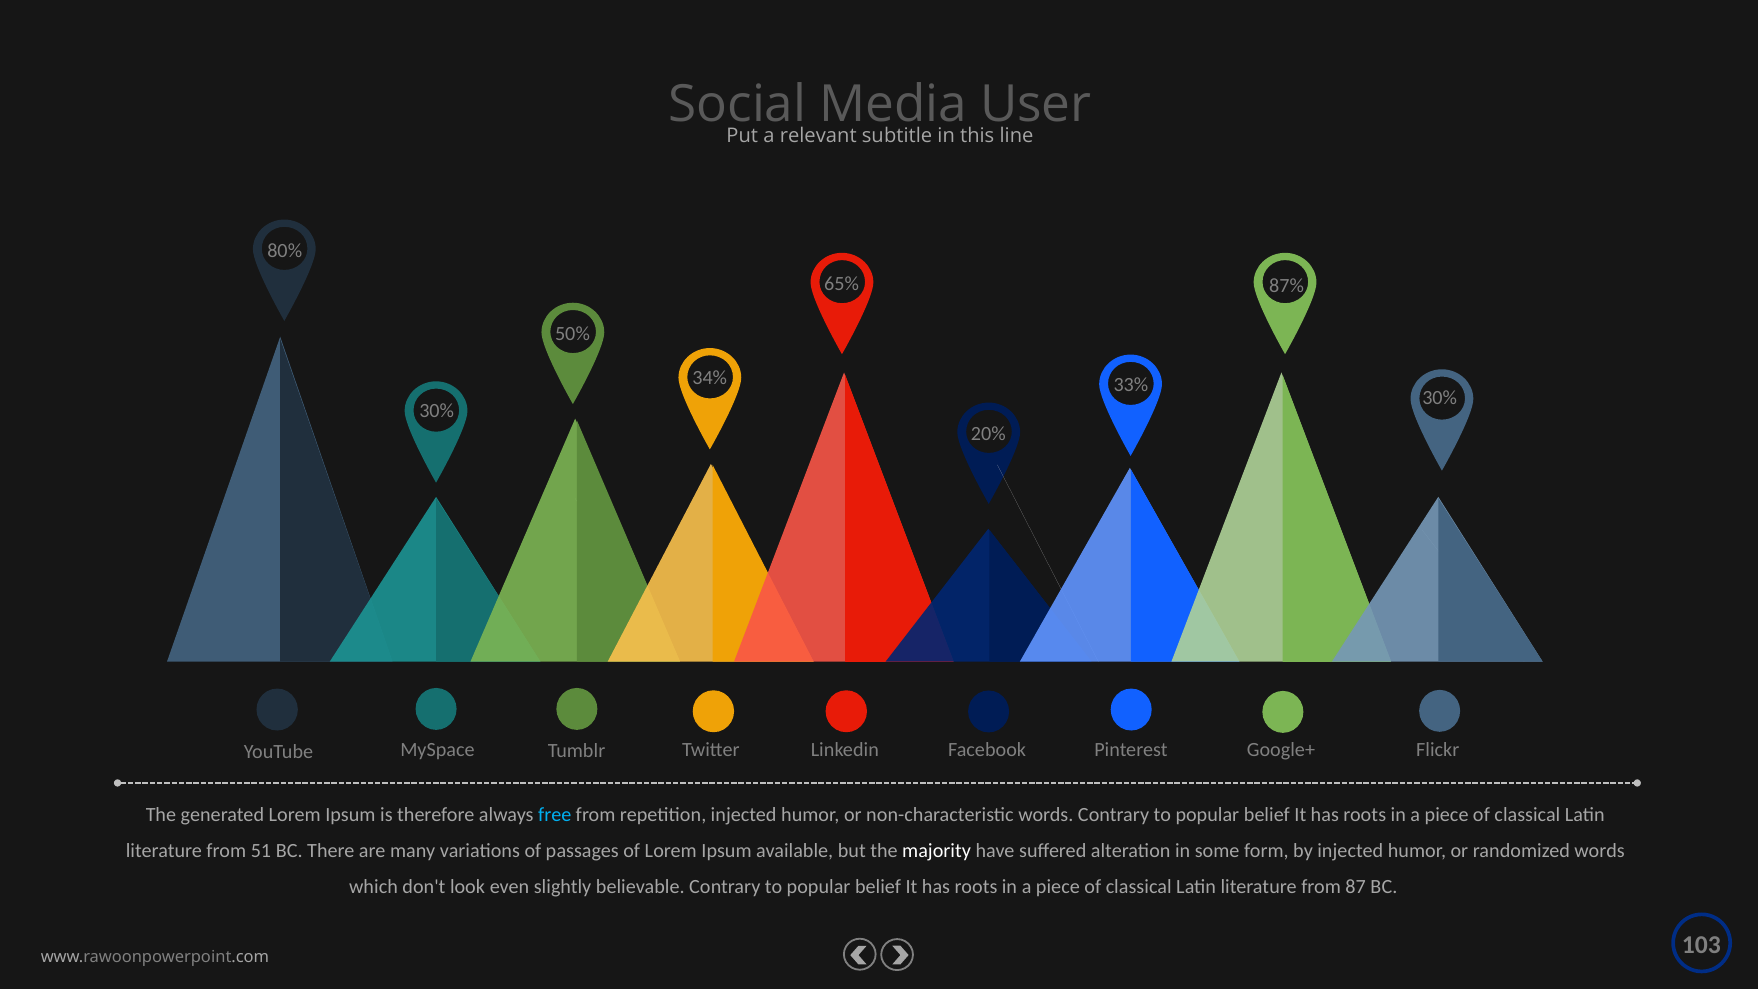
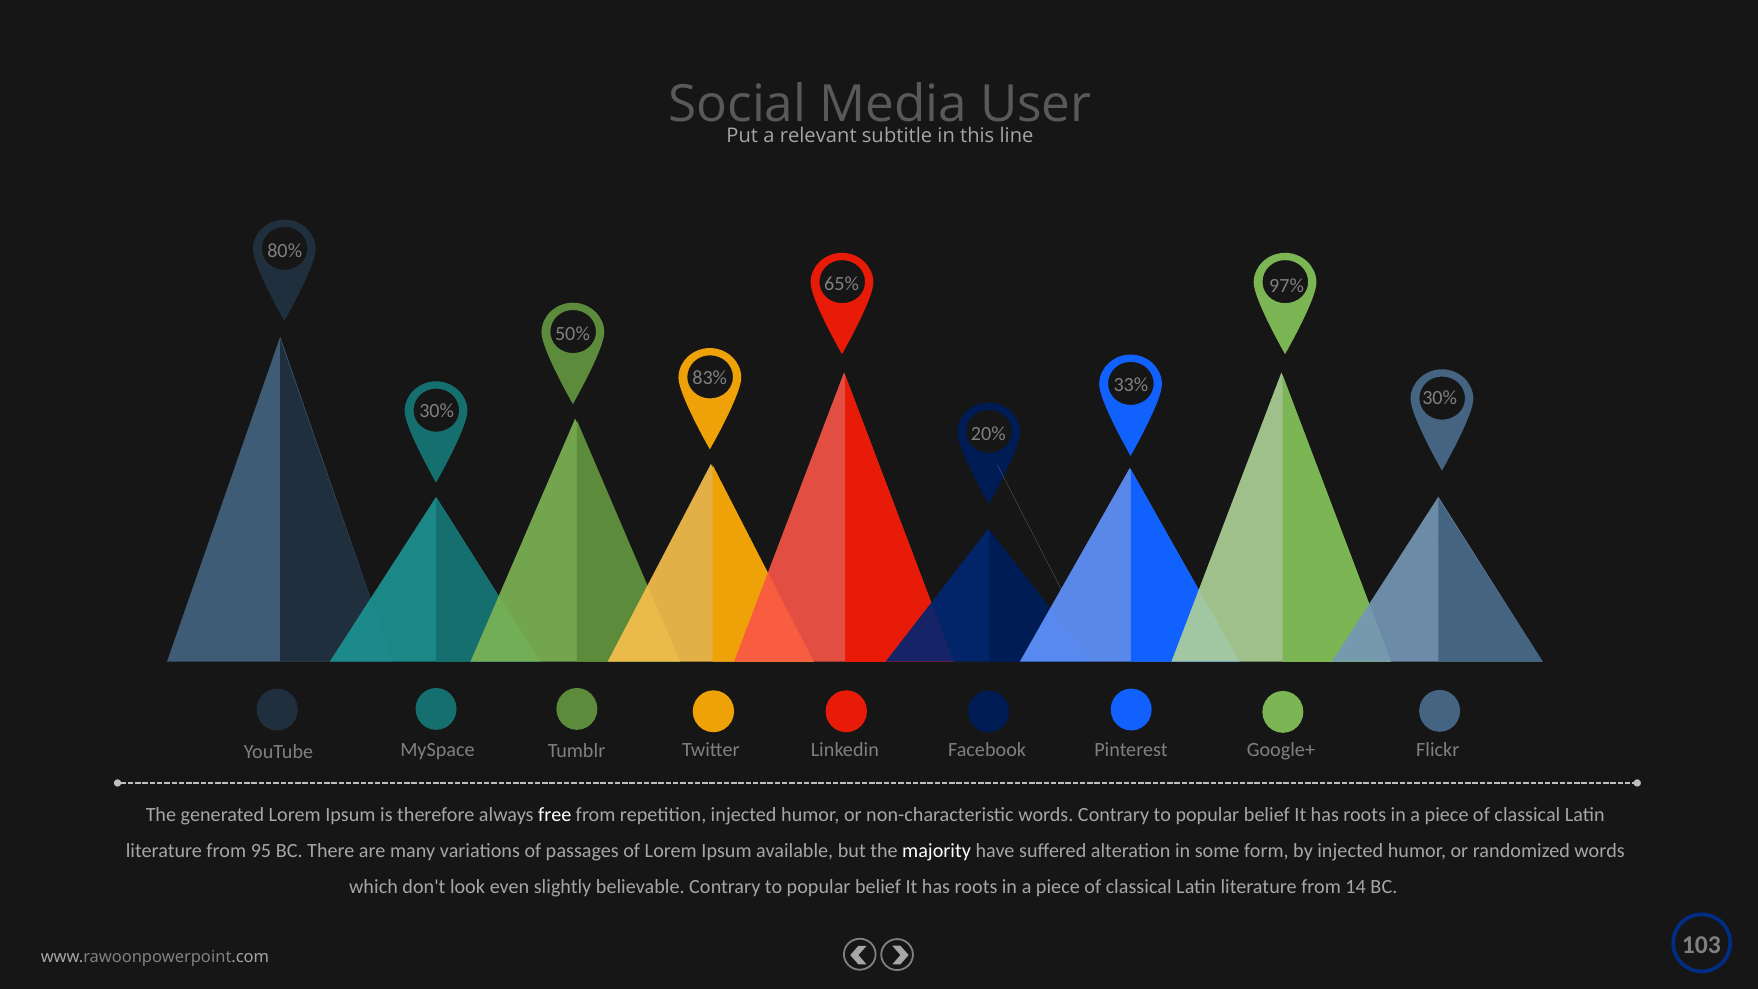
87%: 87% -> 97% (1287, 285)
34%: 34% -> 83% (710, 378)
free colour: light blue -> white (555, 815)
51: 51 -> 95 (261, 851)
87: 87 -> 14 (1356, 887)
